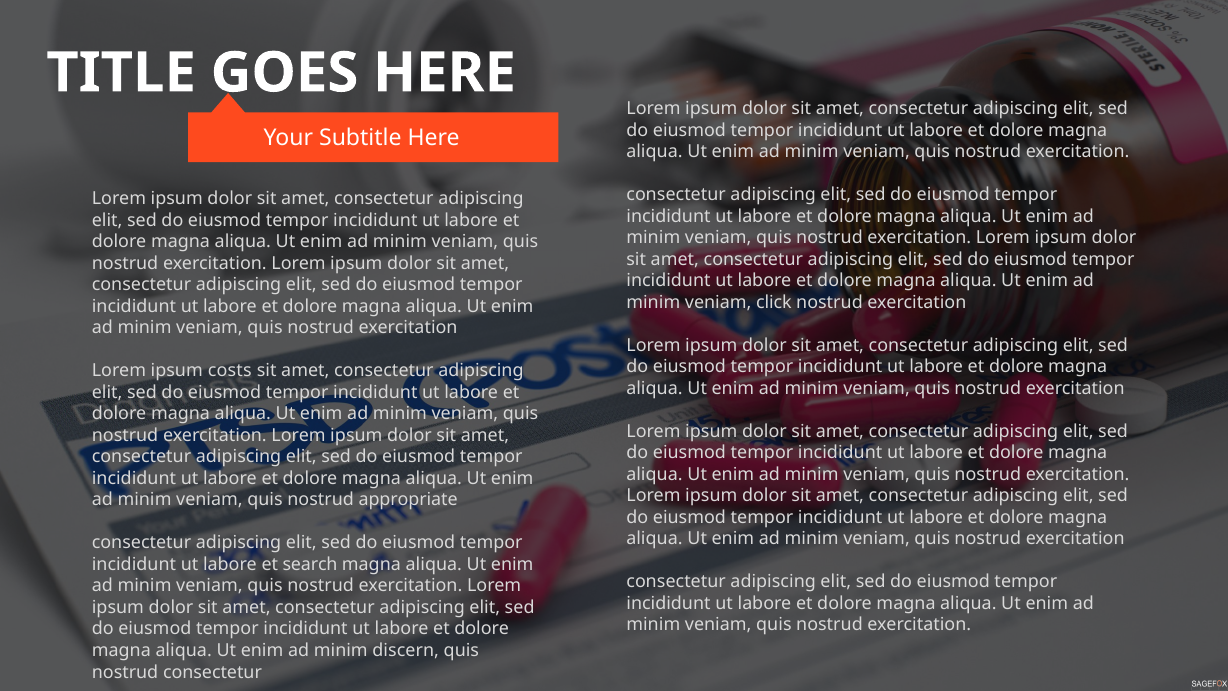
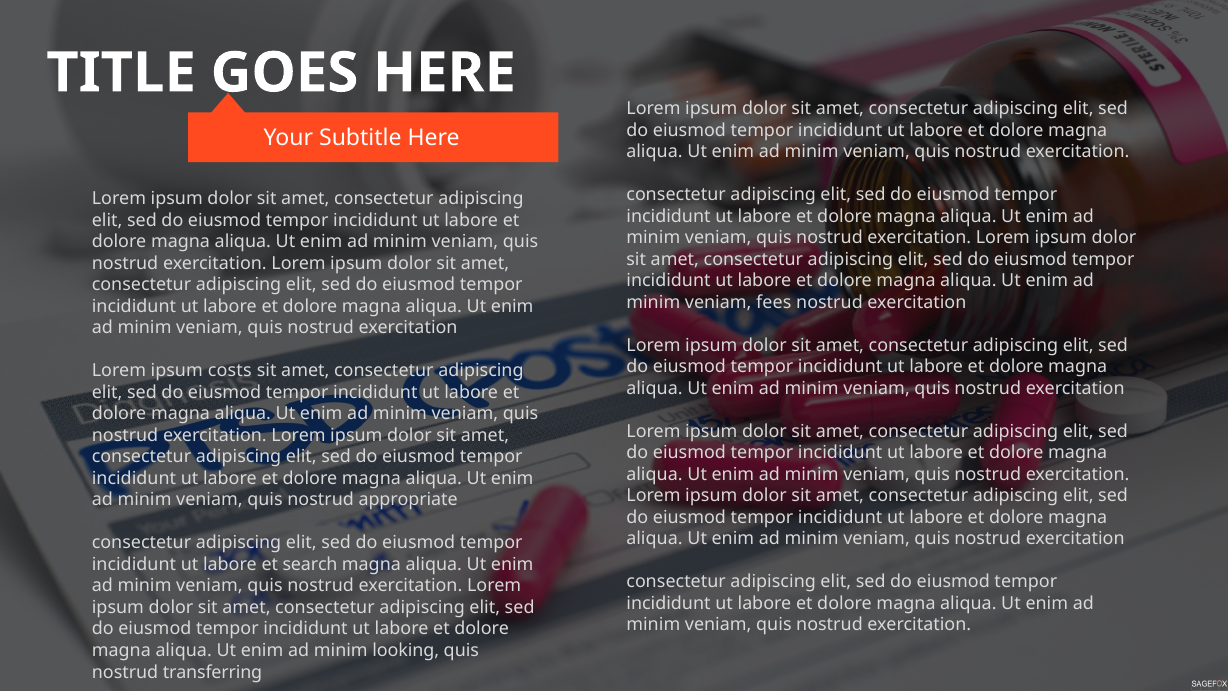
click: click -> fees (774, 302)
discern: discern -> looking (406, 650)
nostrud consectetur: consectetur -> transferring (213, 672)
